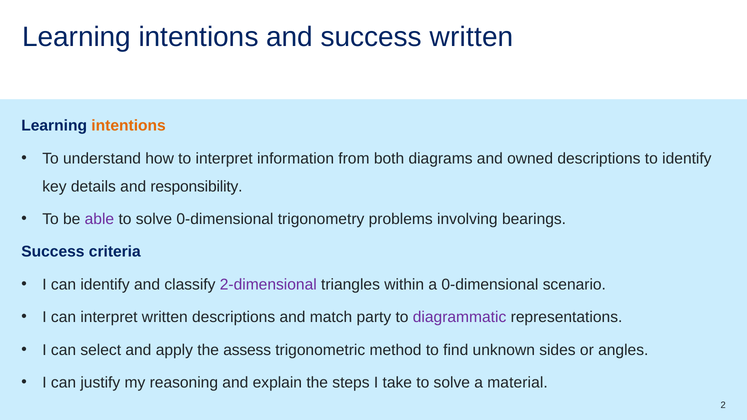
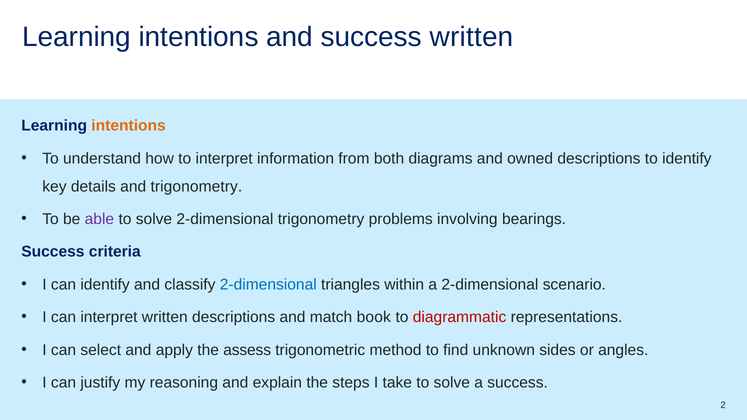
and responsibility: responsibility -> trigonometry (196, 187)
solve 0-dimensional: 0-dimensional -> 2-dimensional (225, 219)
2-dimensional colour: purple -> blue (268, 285)
a 0-dimensional: 0-dimensional -> 2-dimensional (490, 285)
party: party -> book (374, 317)
diagrammatic colour: purple -> red (460, 317)
a material: material -> success (518, 383)
